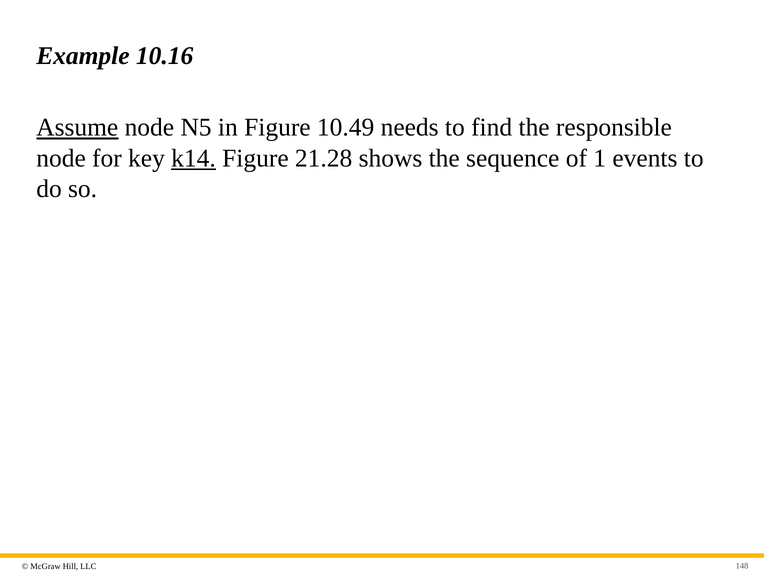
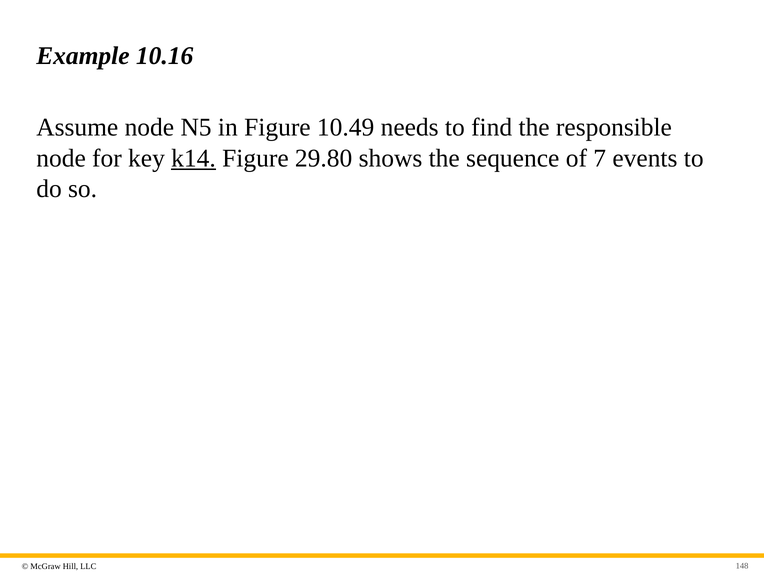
Assume underline: present -> none (77, 128)
21.28: 21.28 -> 29.80 (324, 158)
1: 1 -> 7 (600, 158)
